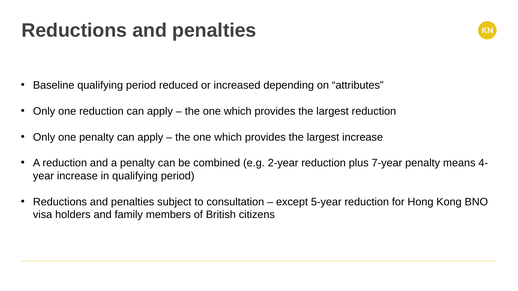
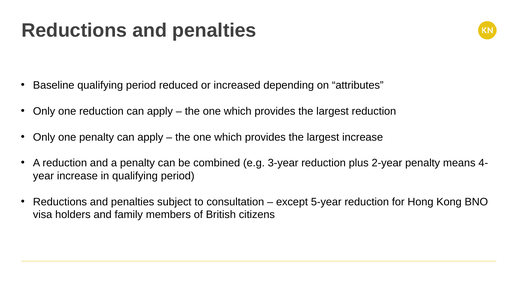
2-year: 2-year -> 3-year (283, 163)
7-year: 7-year -> 2-year (387, 163)
